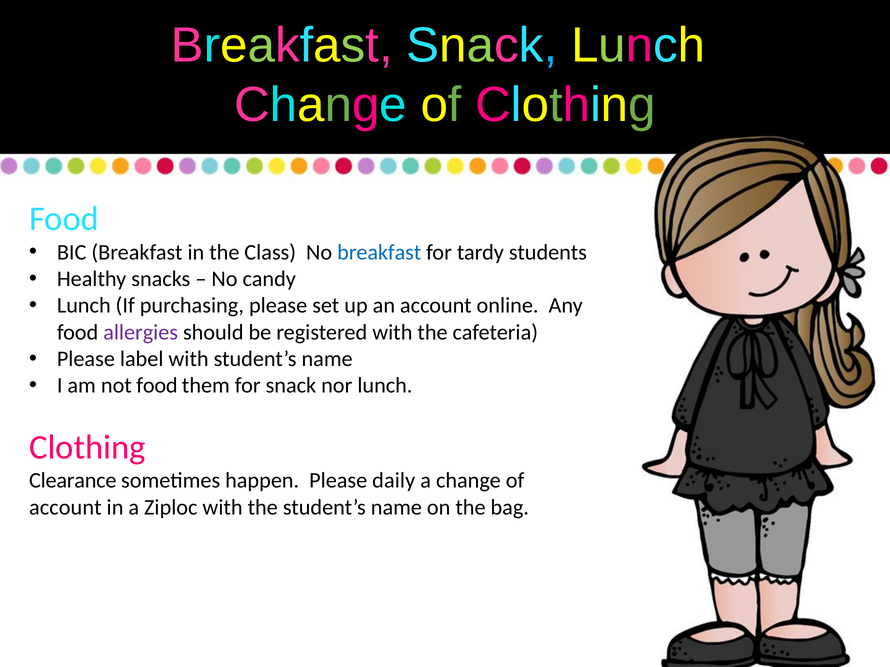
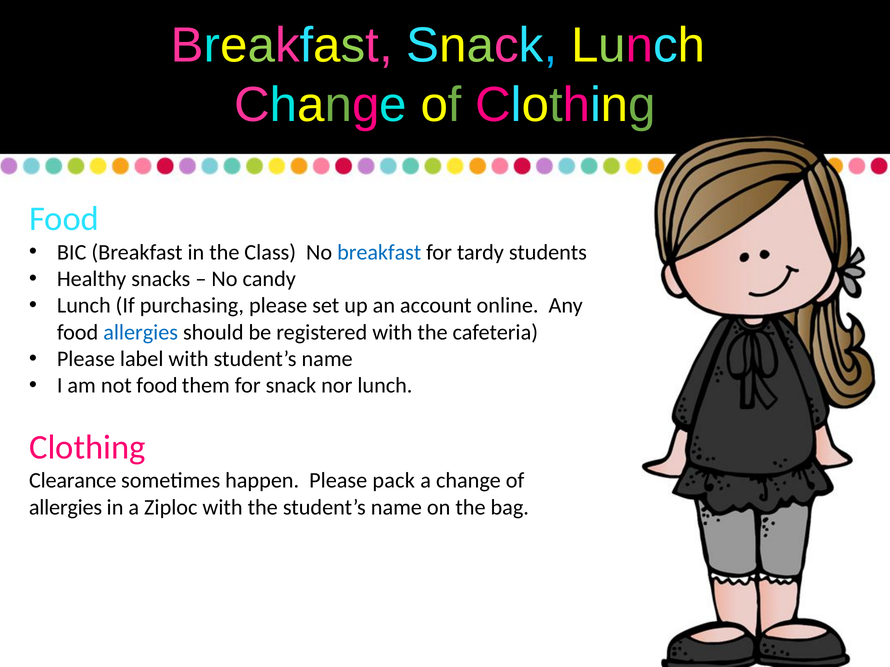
allergies colour: purple -> blue (141, 333)
daily: daily -> pack (394, 481)
account: account -> allergies (66, 508)
